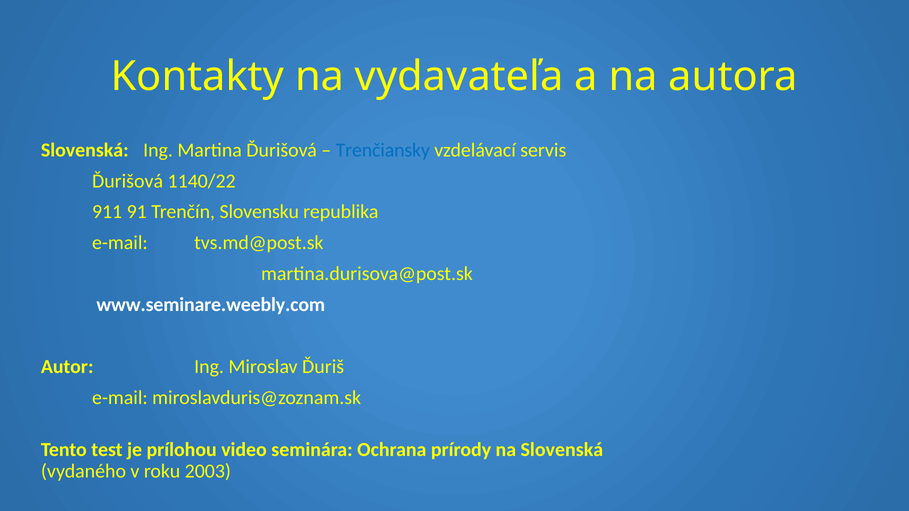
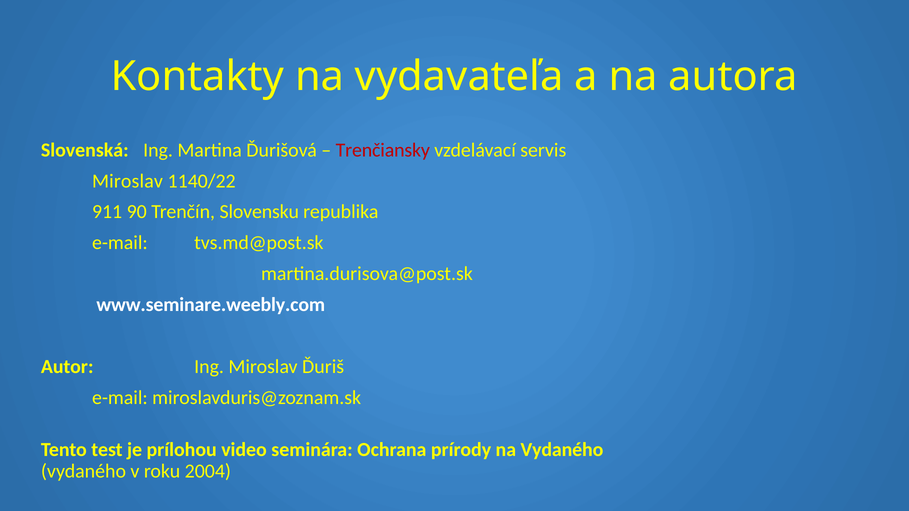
Trenčiansky colour: blue -> red (383, 150)
Ďurišová: Ďurišová -> Miroslav (127, 181)
91: 91 -> 90 (137, 212)
na Slovenská: Slovenská -> Vydaného (562, 450)
2003: 2003 -> 2004 (208, 472)
